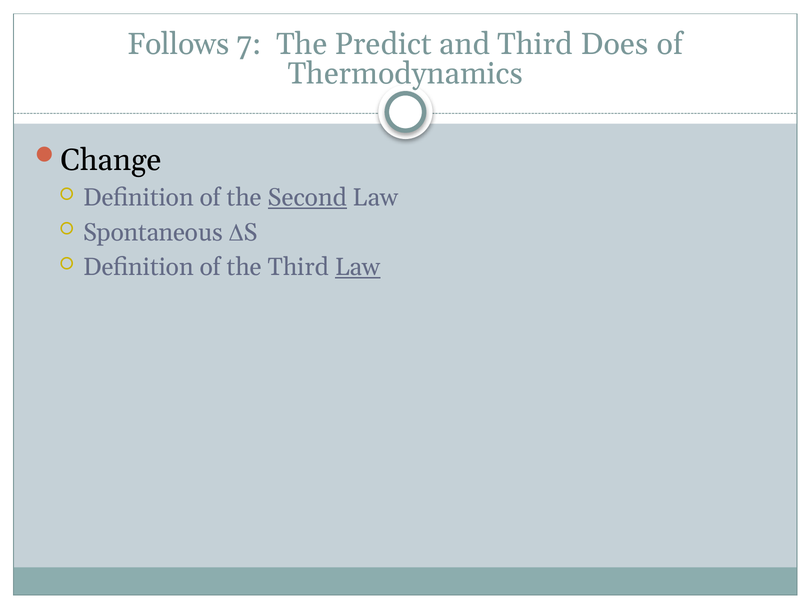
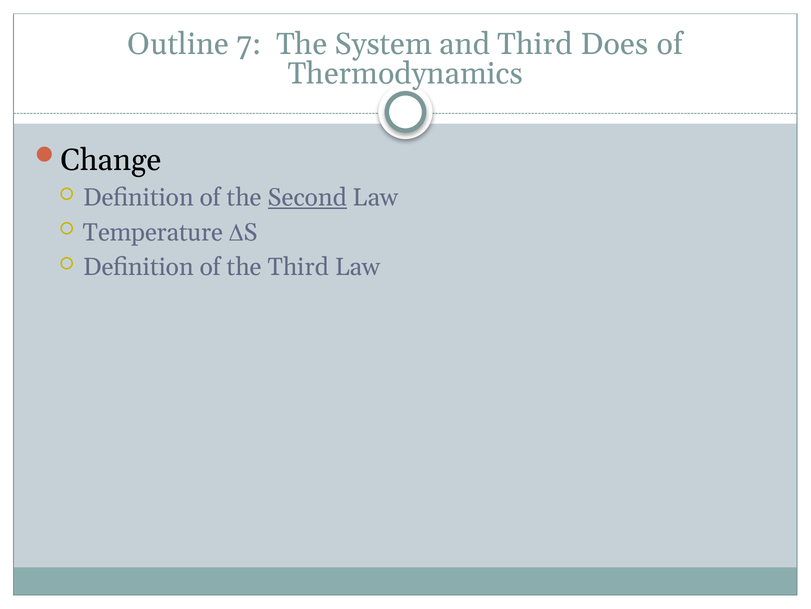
Follows: Follows -> Outline (178, 44)
Predict: Predict -> System (383, 44)
Spontaneous: Spontaneous -> Temperature (153, 232)
Law underline: present -> none (358, 267)
